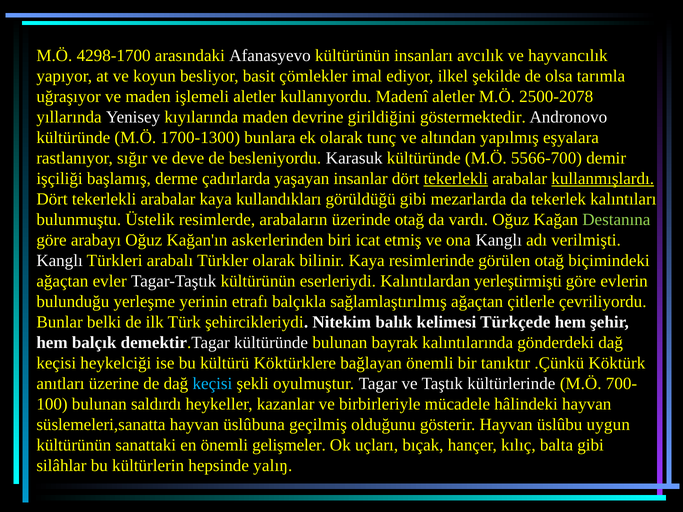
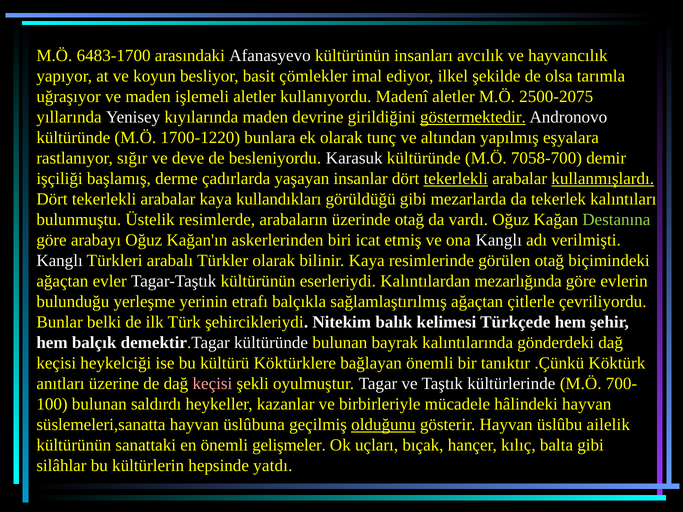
4298-1700: 4298-1700 -> 6483-1700 (114, 56)
2500-2078: 2500-2078 -> 2500-2075 (556, 97)
göstermektedir underline: none -> present (473, 117)
1700-1300: 1700-1300 -> 1700-1220 (200, 138)
5566-700: 5566-700 -> 7058-700 (546, 158)
yerleştirmişti: yerleştirmişti -> mezarlığında (518, 281)
keçisi colour: light blue -> pink (212, 384)
olduğunu underline: none -> present (383, 425)
uygun: uygun -> ailelik (608, 425)
yalıŋ: yalıŋ -> yatdı (273, 466)
